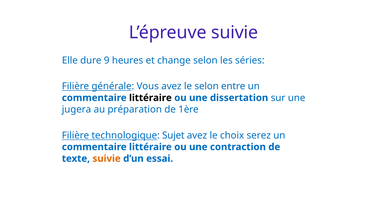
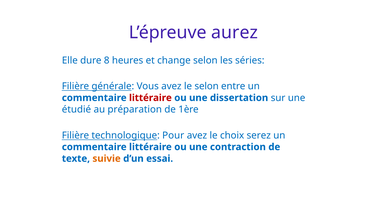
L’épreuve suivie: suivie -> aurez (235, 33)
9: 9 -> 8 (107, 60)
littéraire colour: black -> red (150, 98)
jugera: jugera -> étudié (76, 109)
Sujet: Sujet -> Pour (173, 135)
